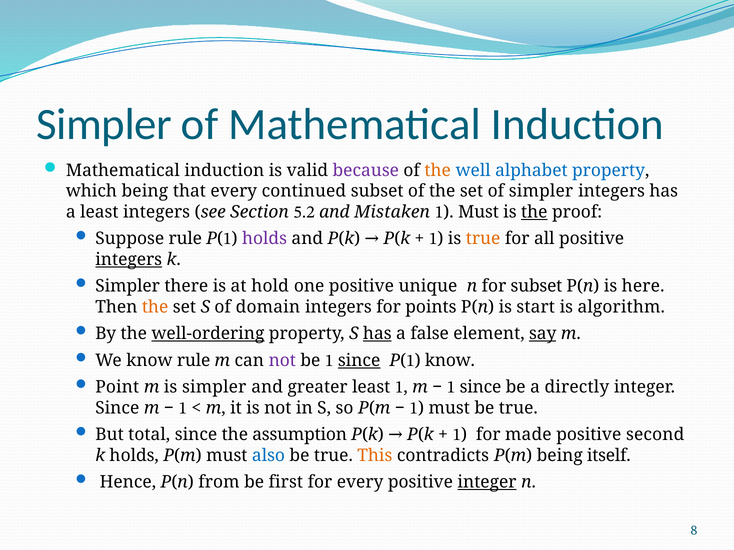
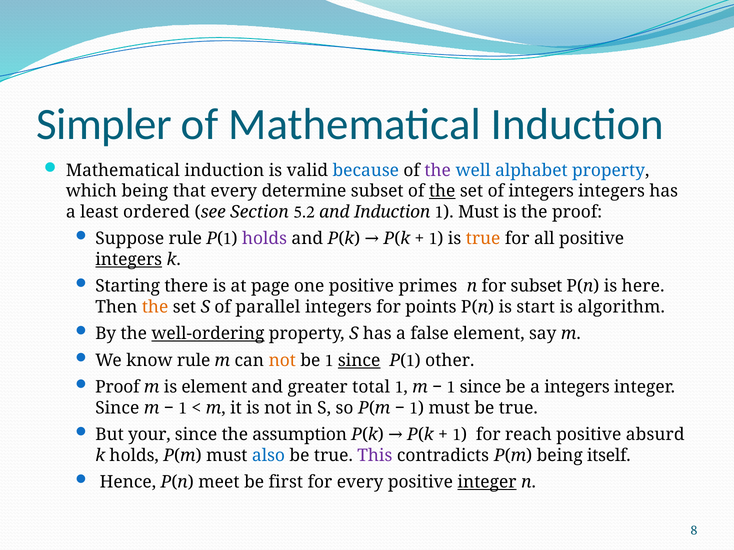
because colour: purple -> blue (366, 171)
the colour: orange -> purple (438, 171)
continued: continued -> determine (304, 191)
the underline: none -> present (442, 191)
of simpler: simpler -> integers (541, 191)
least integers: integers -> ordered (156, 212)
and Mistaken: Mistaken -> Induction (392, 212)
the underline: present -> none (534, 212)
Simpler: Simpler -> Starting (128, 286)
hold: hold -> page (270, 286)
unique: unique -> primes (428, 286)
domain: domain -> parallel (268, 307)
has underline: present -> none (377, 334)
say underline: present -> none (543, 334)
not colour: purple -> orange (282, 361)
know: know -> other (450, 361)
Point: Point -> Proof (117, 387)
is simpler: simpler -> element (214, 387)
least: least -> total (371, 387)
a directly: directly -> integers (577, 387)
total: total -> your (149, 435)
made: made -> reach (528, 435)
second: second -> absurd (655, 435)
This colour: orange -> purple (375, 456)
from: from -> meet (219, 483)
